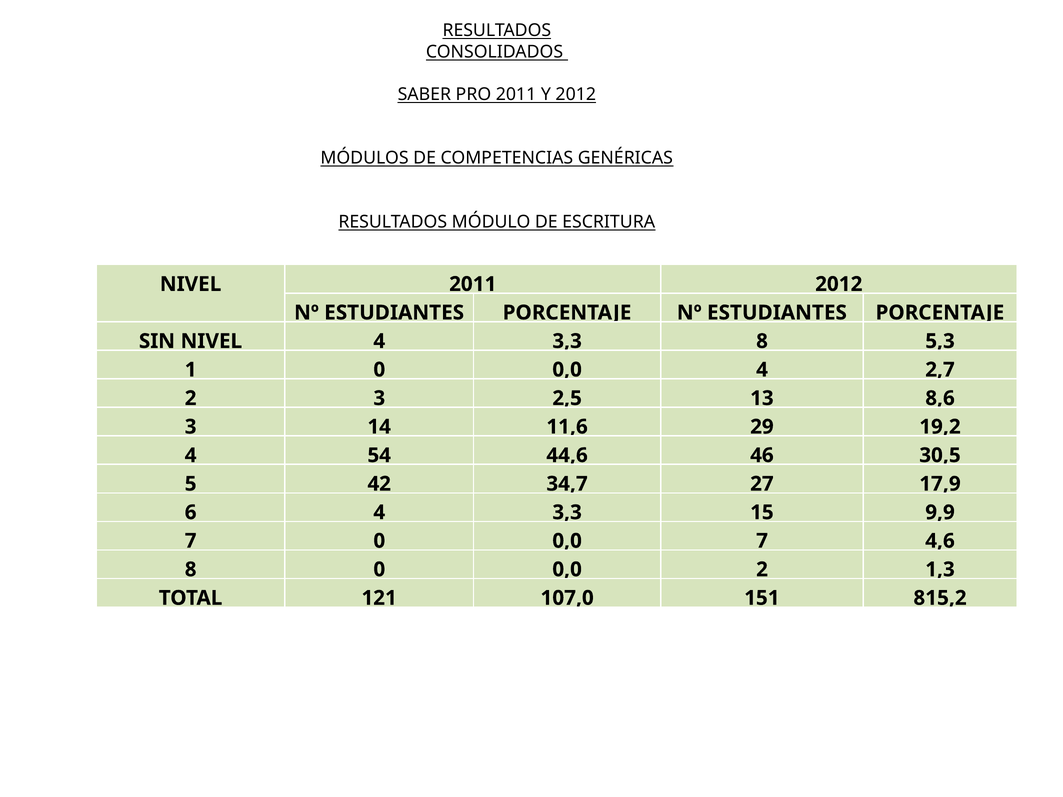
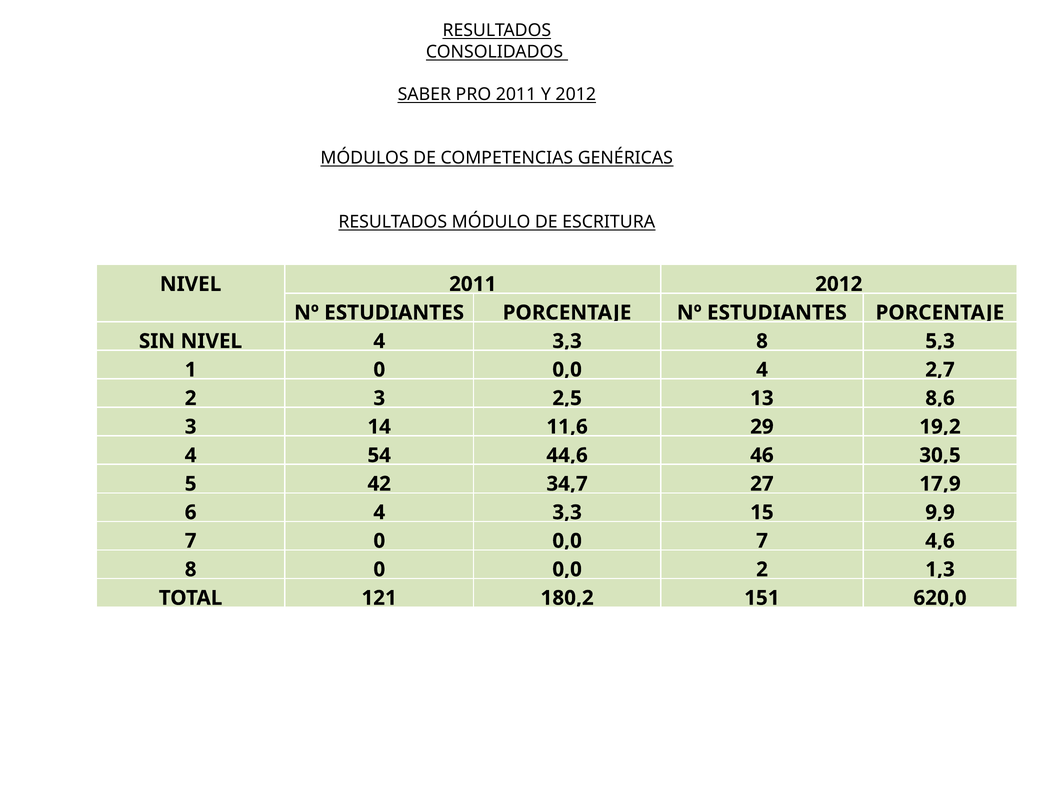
107,0: 107,0 -> 180,2 (567, 598)
815,2: 815,2 -> 620,0 (940, 598)
